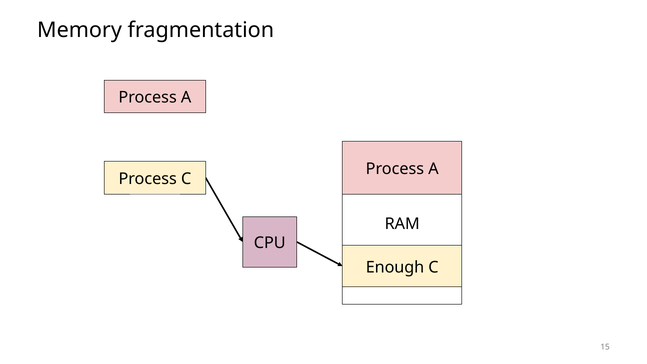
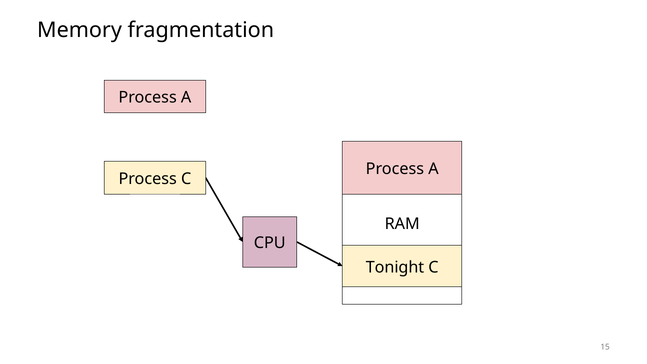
Enough: Enough -> Tonight (395, 267)
